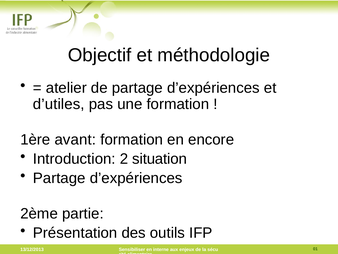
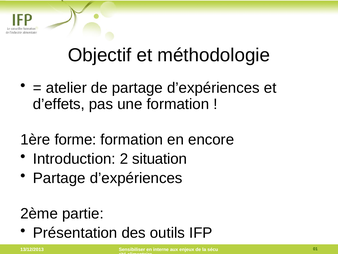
d’utiles: d’utiles -> d’effets (59, 104)
avant: avant -> forme (75, 139)
